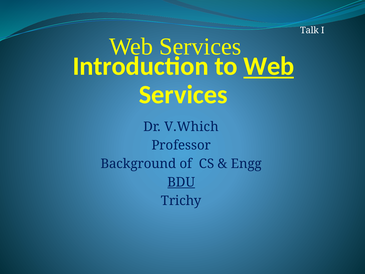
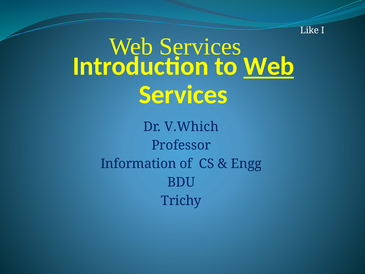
Talk: Talk -> Like (309, 30)
Background: Background -> Information (138, 164)
BDU underline: present -> none (181, 182)
